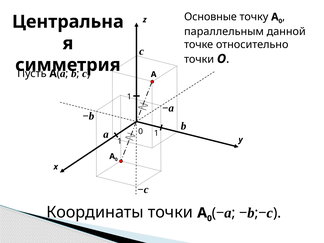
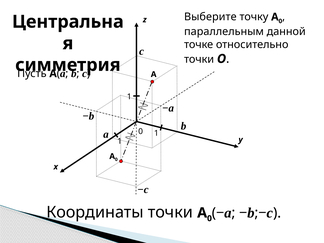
Основные: Основные -> Выберите (210, 17)
